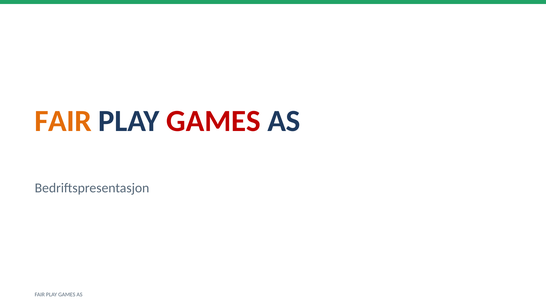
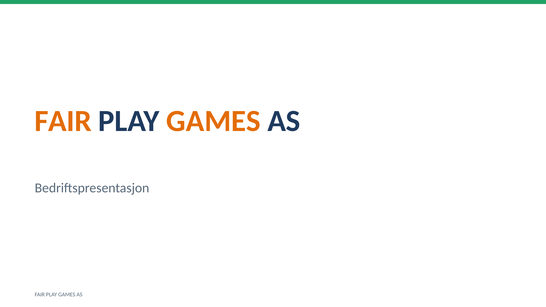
GAMES colour: red -> orange (213, 121)
